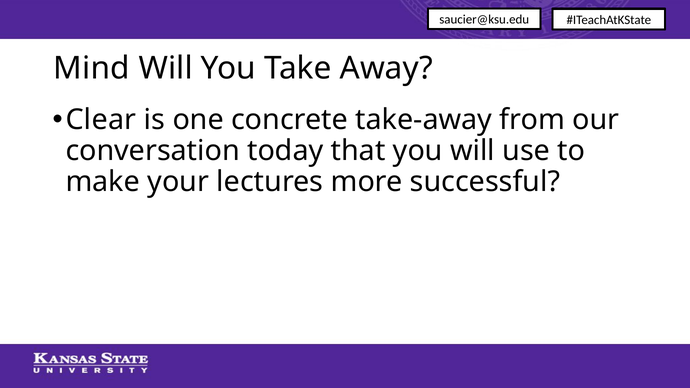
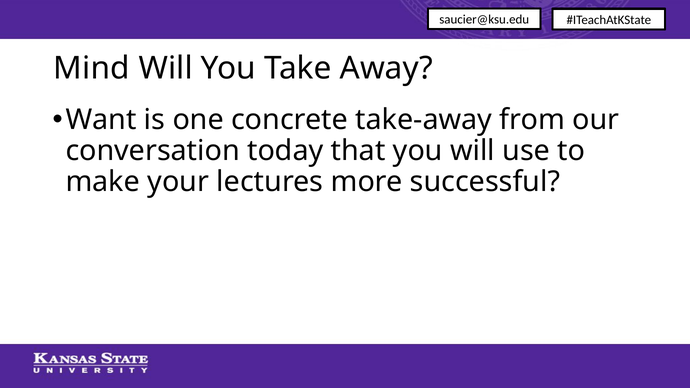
Clear: Clear -> Want (101, 120)
